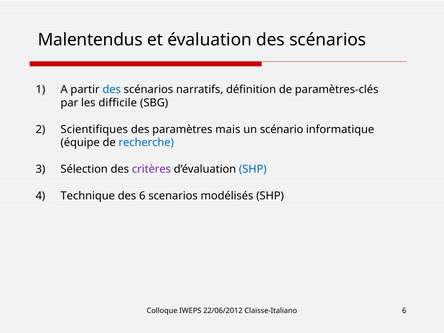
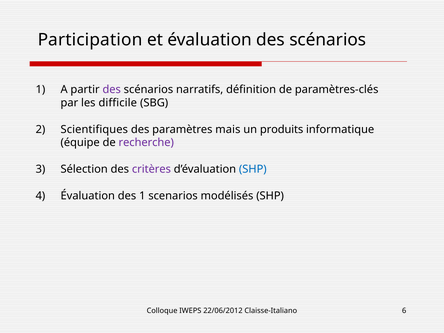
Malentendus: Malentendus -> Participation (90, 40)
des colour: blue -> purple (112, 89)
scénario: scénario -> produits (282, 129)
recherche colour: blue -> purple (146, 143)
4 Technique: Technique -> Évaluation (88, 196)
des 6: 6 -> 1 (142, 196)
